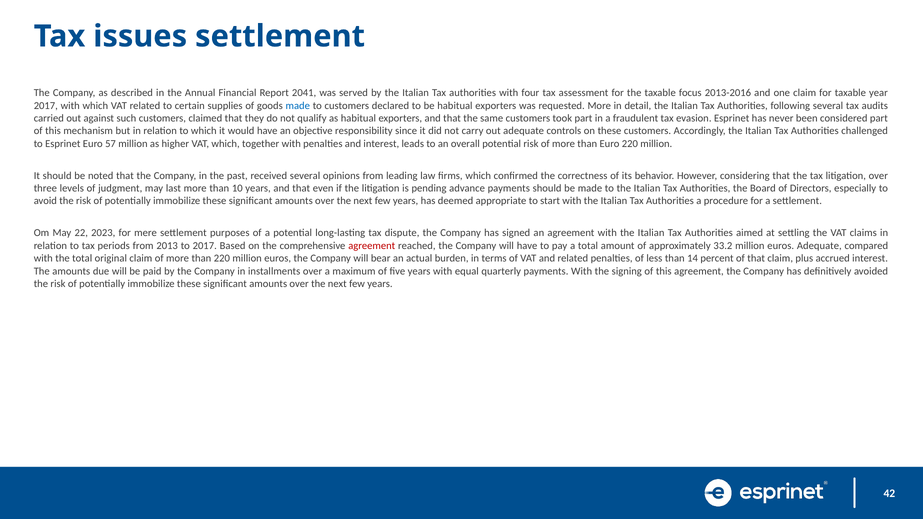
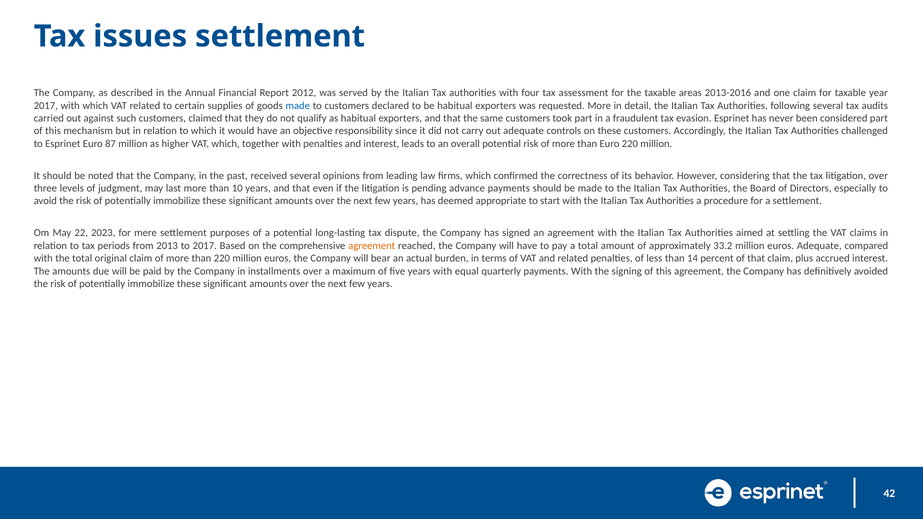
2041: 2041 -> 2012 (304, 93)
focus: focus -> areas (690, 93)
57: 57 -> 87 (110, 144)
agreement colour: red -> orange (372, 246)
